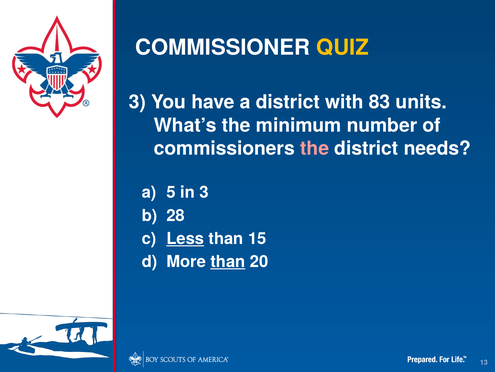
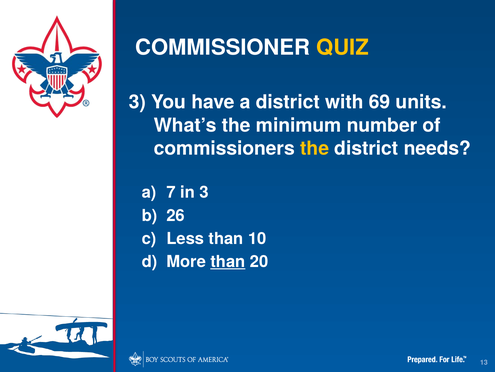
83: 83 -> 69 (380, 102)
the colour: pink -> yellow (315, 148)
5: 5 -> 7 (171, 192)
28: 28 -> 26 (176, 215)
Less underline: present -> none (185, 238)
15: 15 -> 10 (257, 238)
